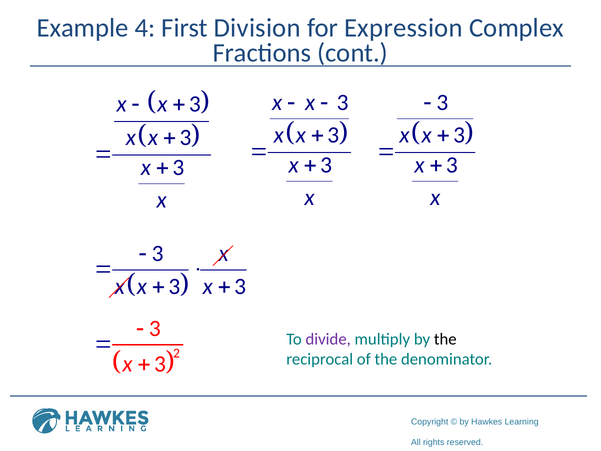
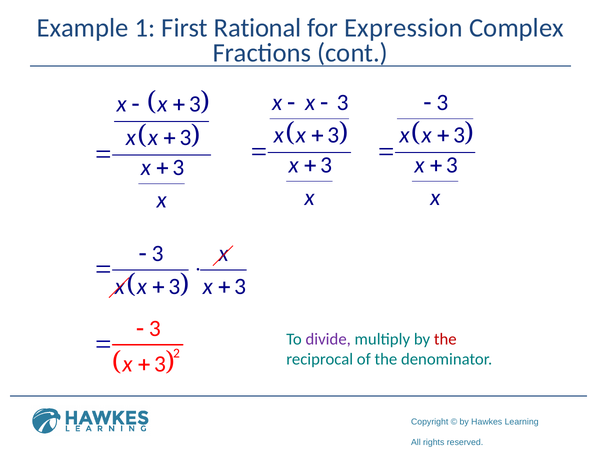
4: 4 -> 1 (145, 28)
Division: Division -> Rational (258, 28)
the colour: black -> red (445, 339)
